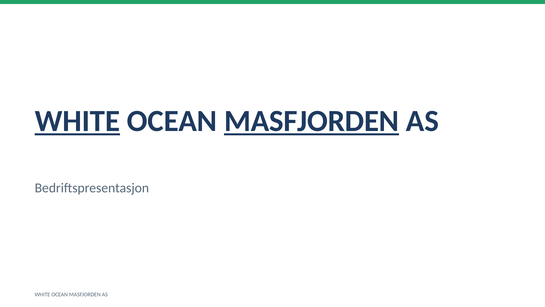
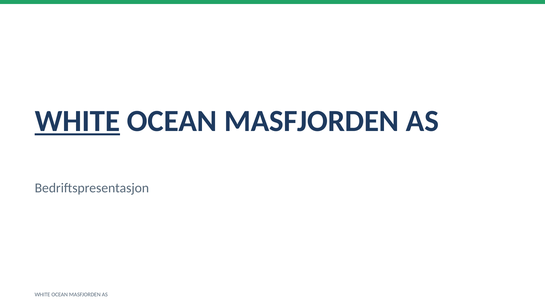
MASFJORDEN underline: present -> none (312, 121)
